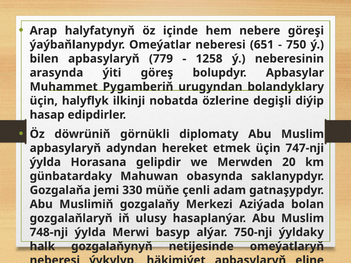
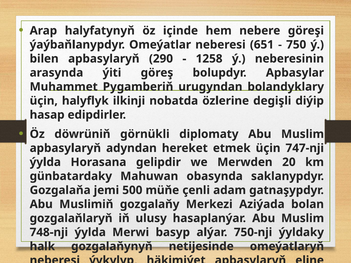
779: 779 -> 290 (161, 59)
330: 330 -> 500 (132, 190)
